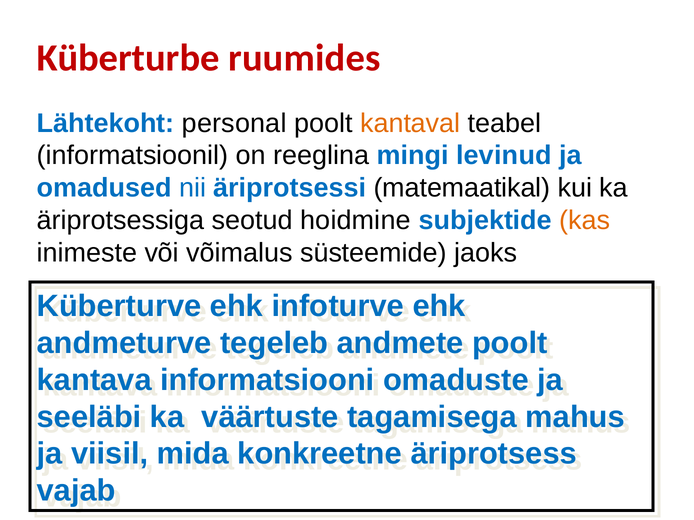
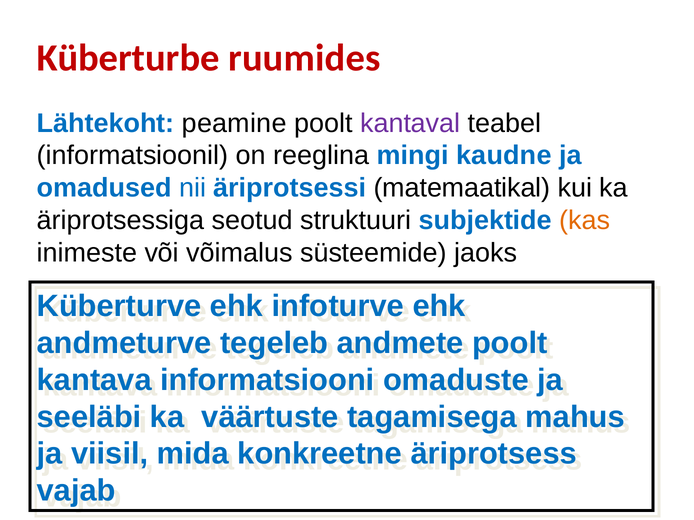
personal: personal -> peamine (234, 123)
kantaval colour: orange -> purple (410, 123)
levinud: levinud -> kaudne (504, 156)
hoidmine: hoidmine -> struktuuri (356, 220)
